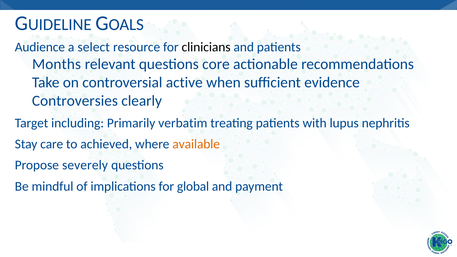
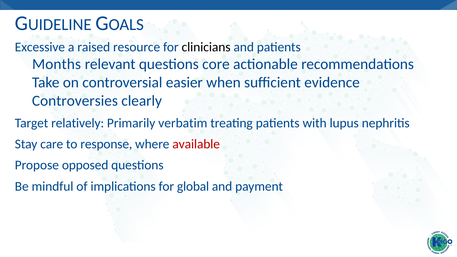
Audience: Audience -> Excessive (40, 47)
select: select -> raised (94, 47)
active: active -> easier (184, 83)
including: including -> relatively (78, 123)
achieved: achieved -> response (106, 144)
available colour: orange -> red (196, 144)
severely: severely -> opposed (85, 165)
